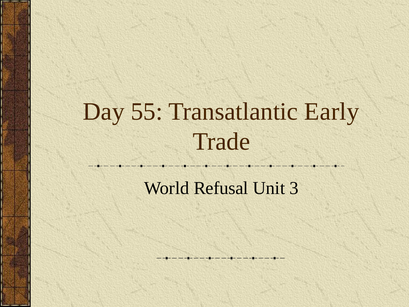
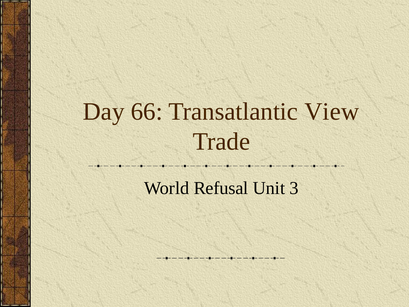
55: 55 -> 66 (147, 112)
Early: Early -> View (332, 112)
